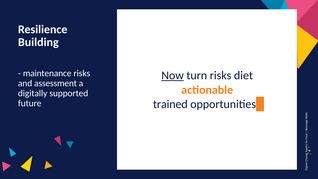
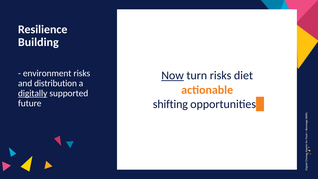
maintenance: maintenance -> environment (47, 73)
assessment: assessment -> distribution (56, 83)
digitally underline: none -> present (33, 93)
trained: trained -> shifting (170, 104)
